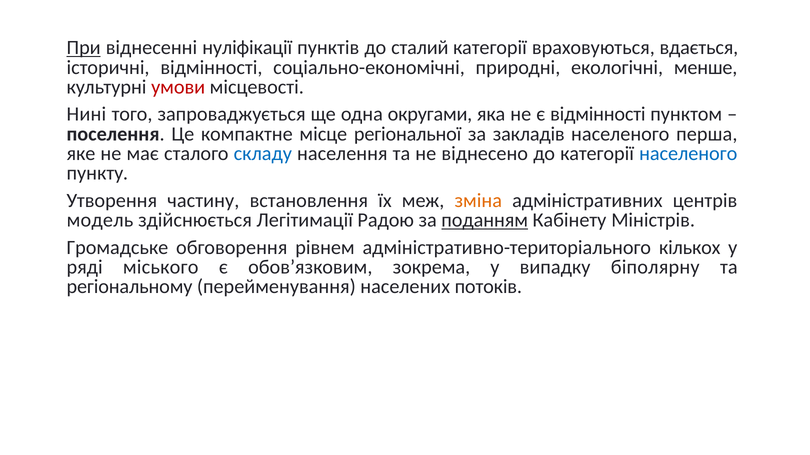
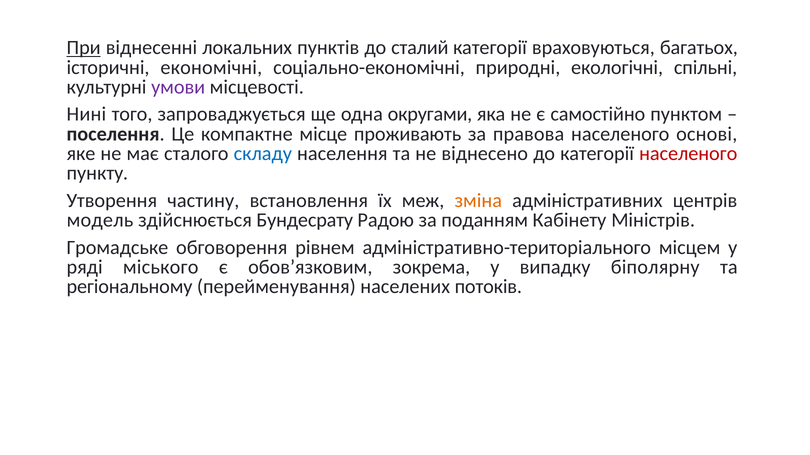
нуліфікації: нуліфікації -> локальних (247, 48)
вдається: вдається -> багатьох (699, 48)
історичні відмінності: відмінності -> економічні (211, 68)
менше: менше -> спільні (706, 68)
умови colour: red -> purple (178, 87)
є відмінності: відмінності -> самостійно (598, 114)
регіональної: регіональної -> проживають (408, 134)
закладів: закладів -> правова (529, 134)
перша: перша -> основі (707, 134)
населеного colour: blue -> red (688, 154)
Легітимації: Легітимації -> Бундесрату (305, 220)
поданням underline: present -> none (485, 220)
кількох: кількох -> місцем (690, 248)
